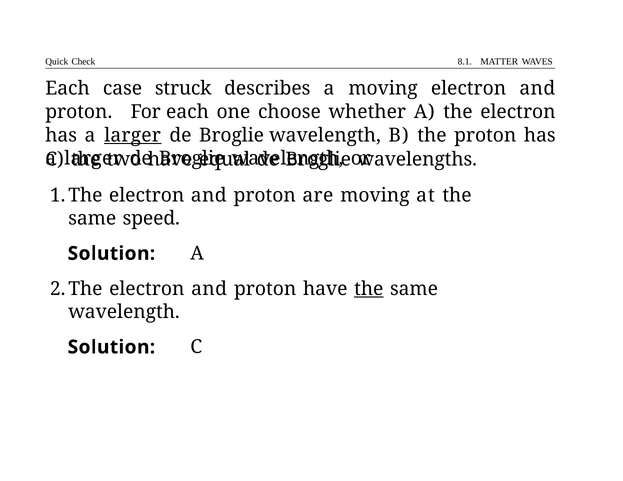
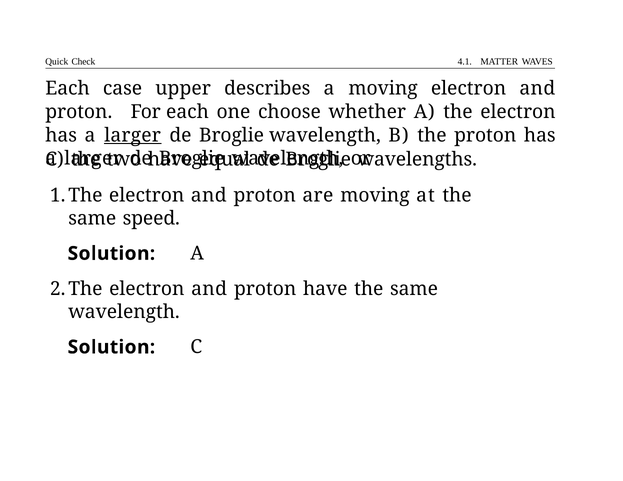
8.1: 8.1 -> 4.1 (465, 61)
struck: struck -> upper (183, 89)
the underline: present -> none (369, 289)
